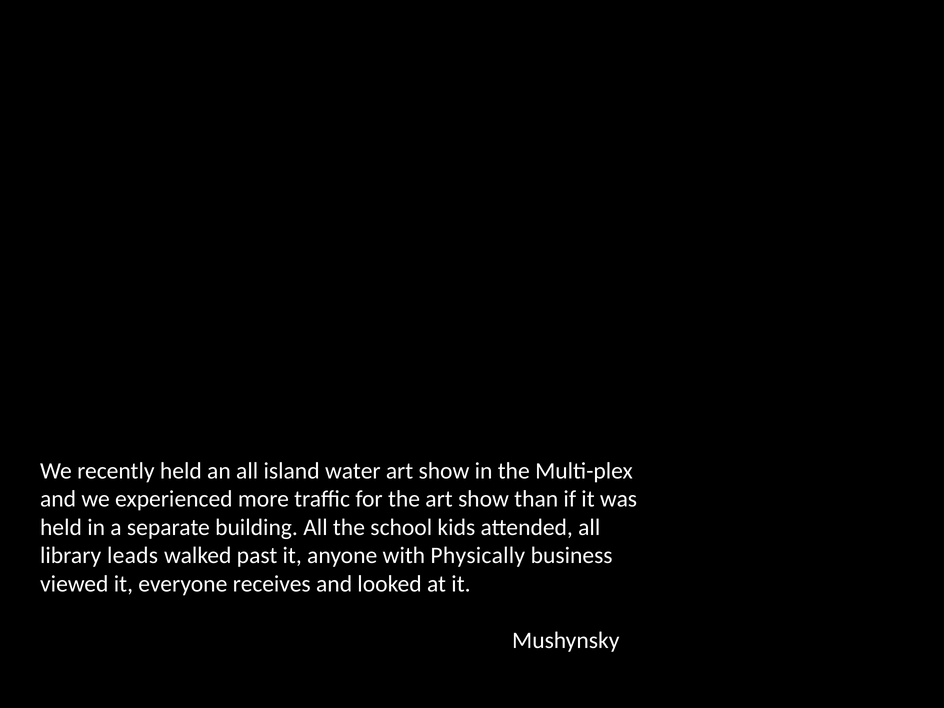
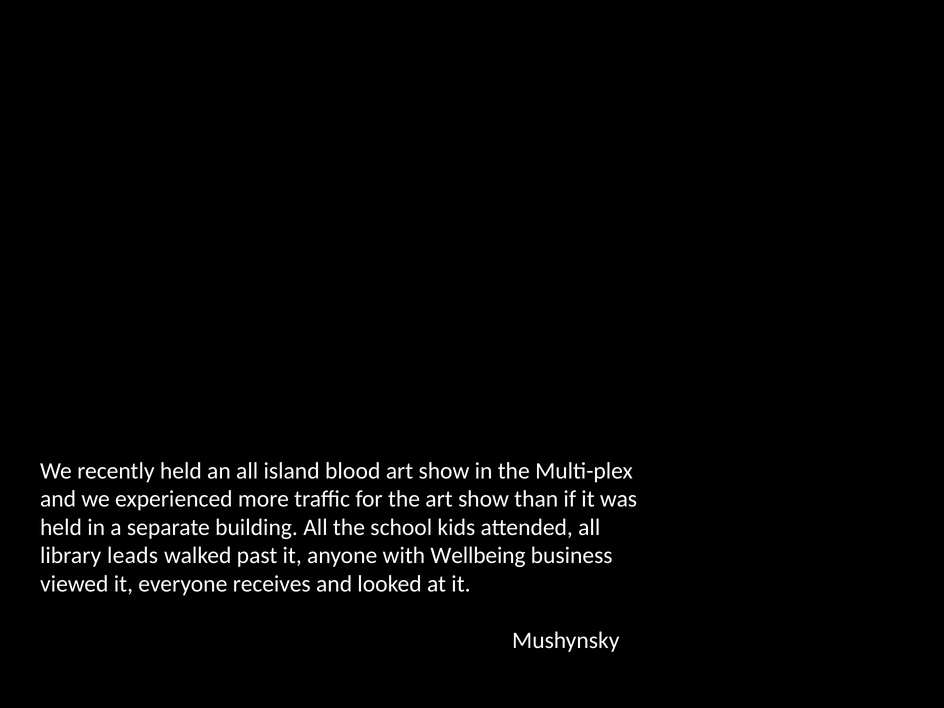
water: water -> blood (353, 471)
Physically: Physically -> Wellbeing (478, 556)
